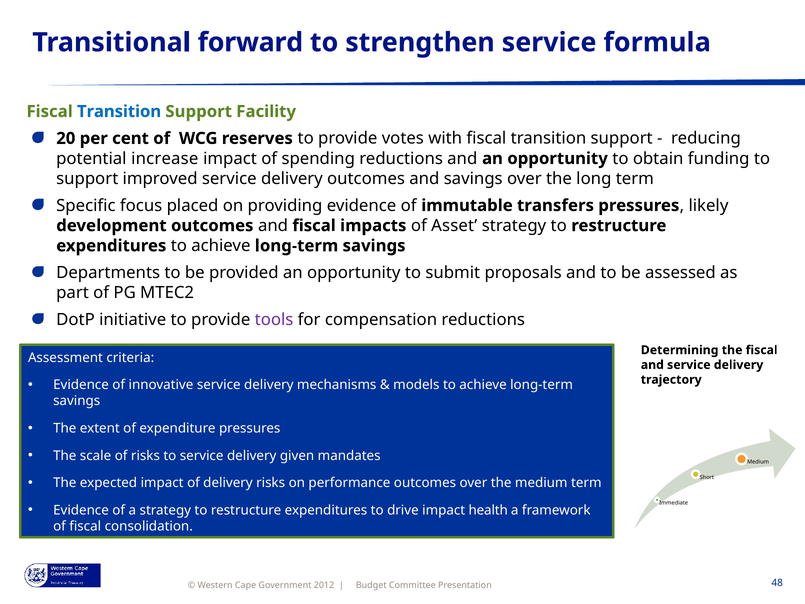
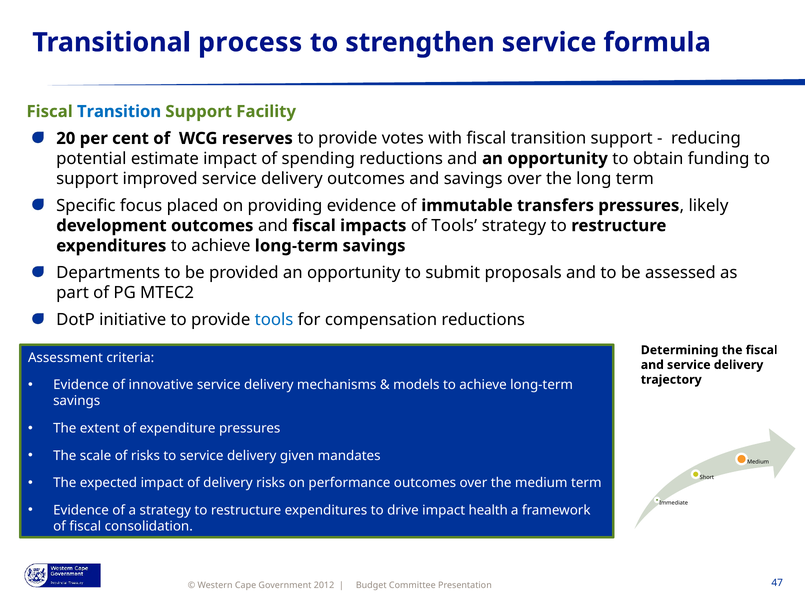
forward: forward -> process (250, 42)
increase: increase -> estimate (165, 158)
of Asset: Asset -> Tools (454, 226)
tools colour: purple -> blue (274, 319)
48: 48 -> 47 (777, 583)
